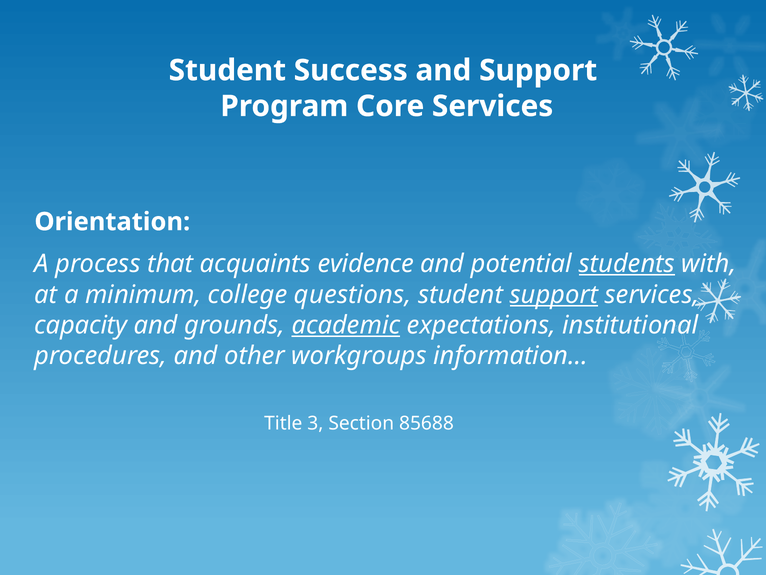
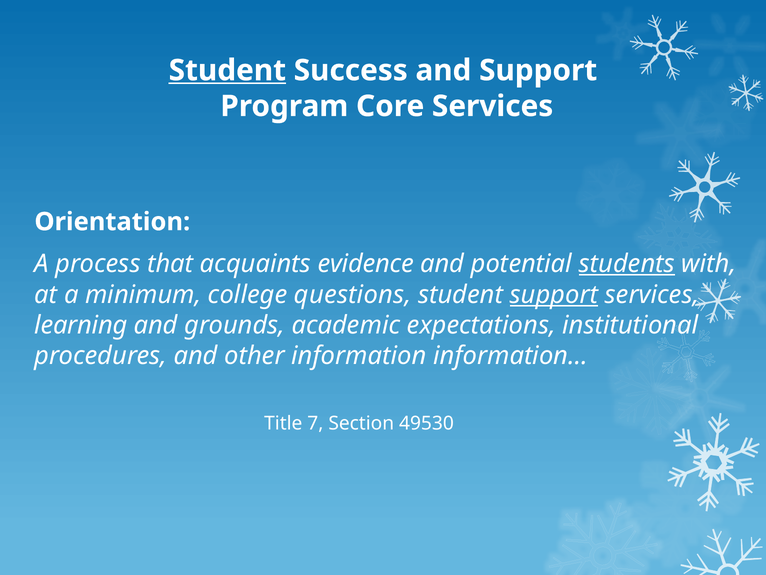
Student underline: none -> present (227, 70)
capacity: capacity -> learning (81, 325)
academic underline: present -> none (346, 325)
workgroups: workgroups -> information (359, 356)
3: 3 -> 7 (315, 423)
85688: 85688 -> 49530 (426, 423)
